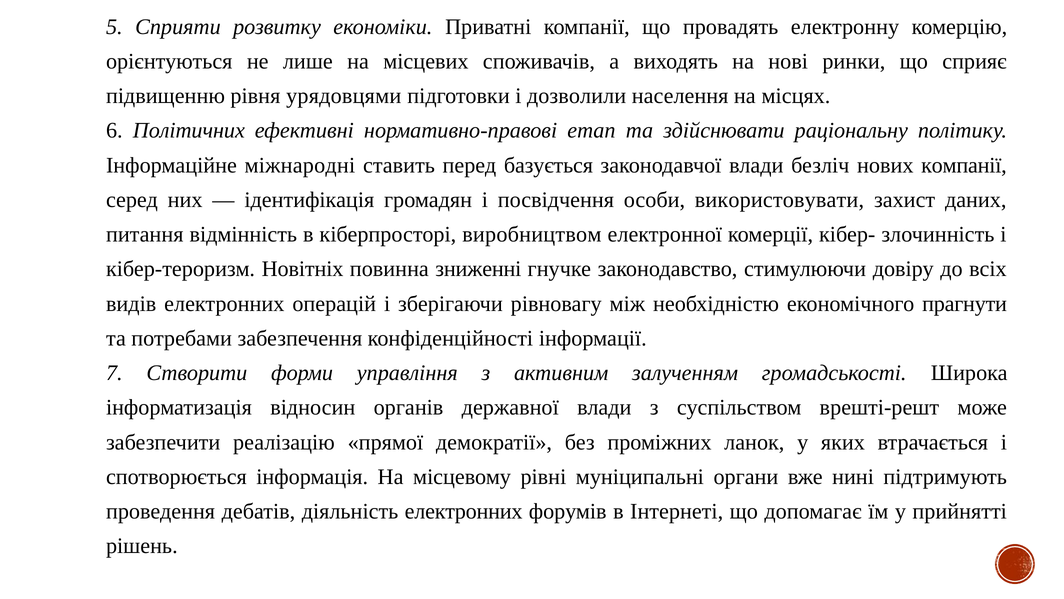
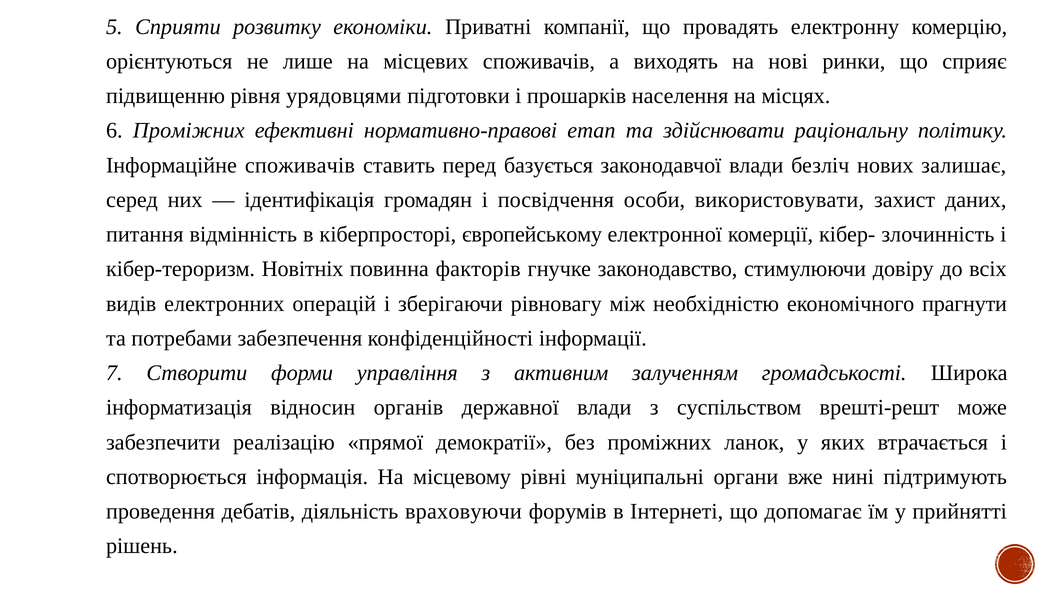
дозволили: дозволили -> прошарків (577, 96)
6 Політичних: Політичних -> Проміжних (189, 131)
Інформаційне міжнародні: міжнародні -> споживачів (300, 165)
нових компанії: компанії -> залишає (964, 165)
виробництвом: виробництвом -> європейському (532, 234)
зниженні: зниженні -> факторів (478, 269)
діяльність електронних: електронних -> враховуючи (463, 511)
